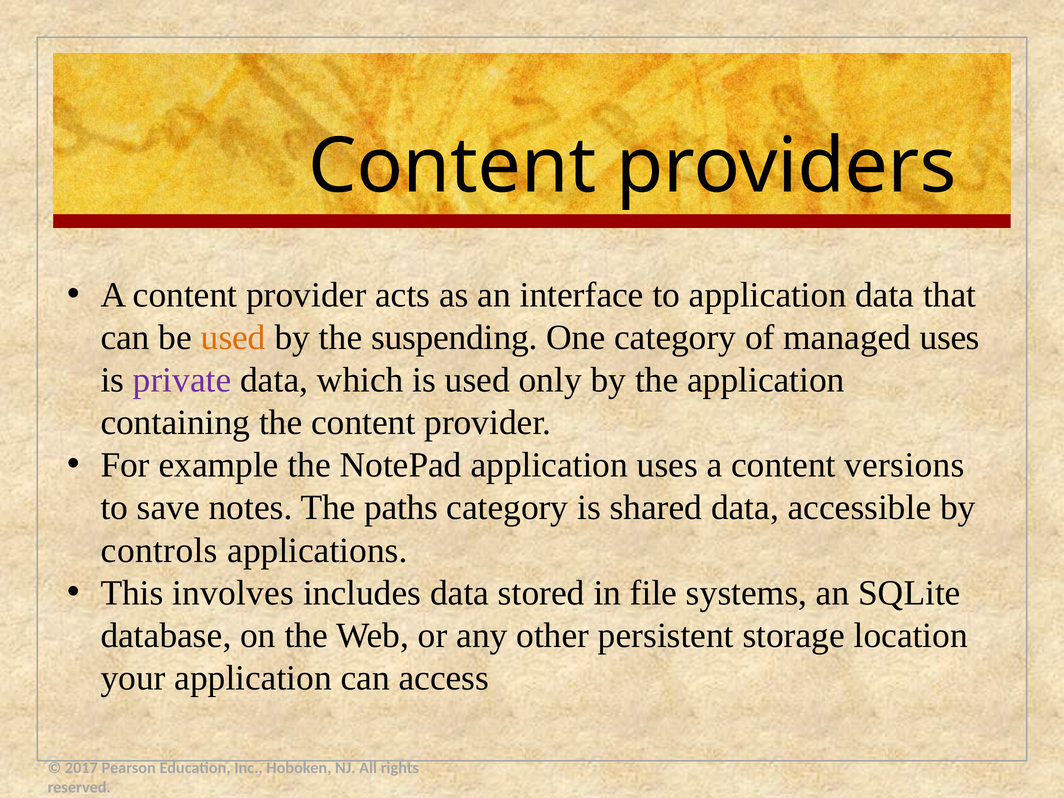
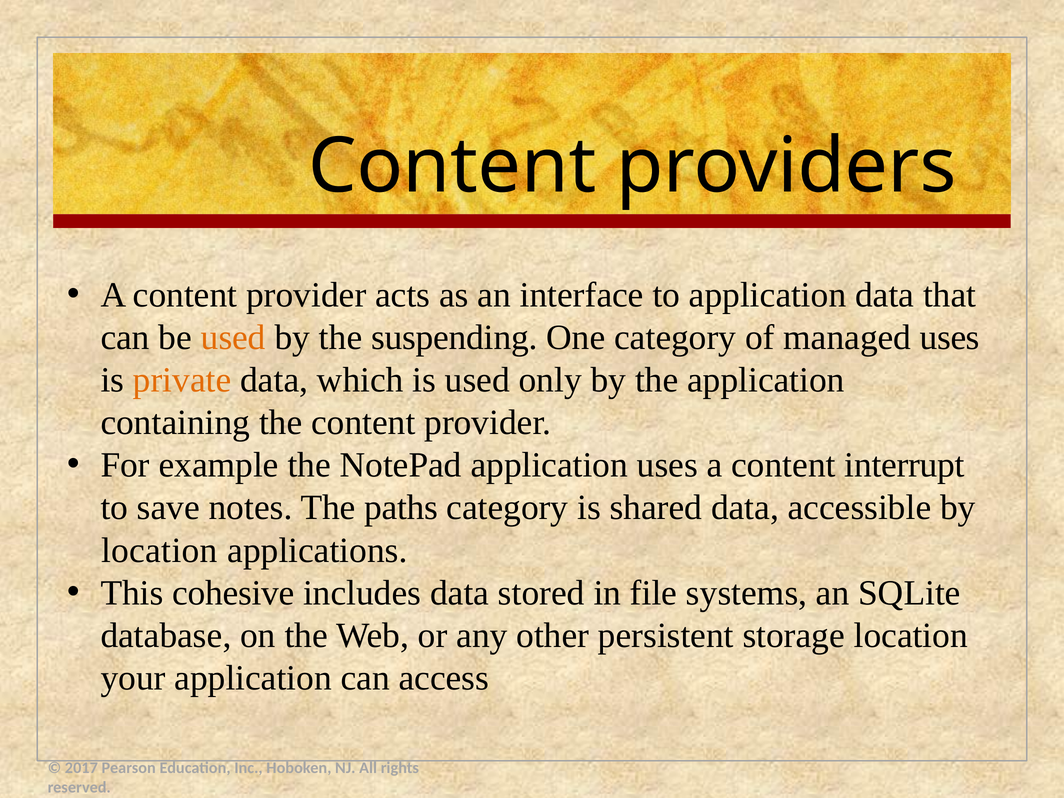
private colour: purple -> orange (182, 380)
versions: versions -> interrupt (905, 465)
controls: controls -> location (159, 550)
involves: involves -> cohesive (233, 593)
